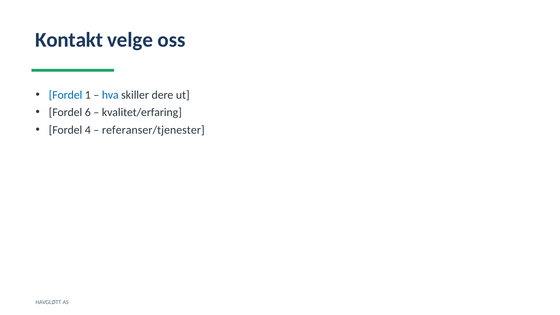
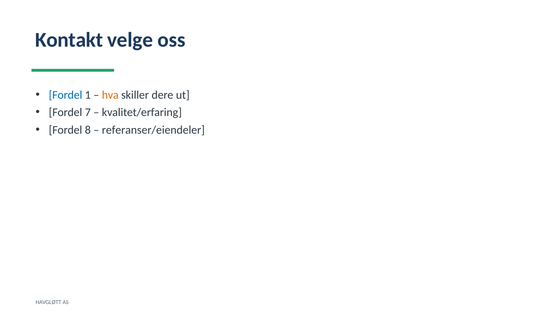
hva colour: blue -> orange (110, 95)
6: 6 -> 7 (88, 112)
4: 4 -> 8 (88, 130)
referanser/tjenester: referanser/tjenester -> referanser/eiendeler (153, 130)
